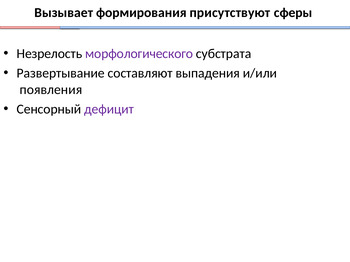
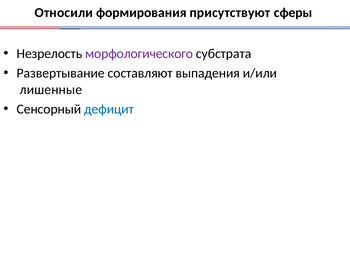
Вызывает: Вызывает -> Относили (64, 13)
появления: появления -> лишенные (51, 90)
дефицит colour: purple -> blue (109, 109)
